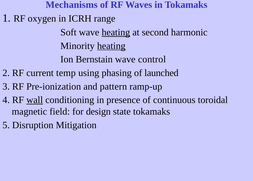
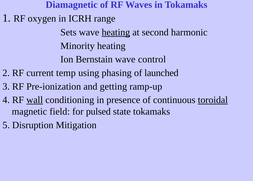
Mechanisms: Mechanisms -> Diamagnetic (72, 5)
Soft: Soft -> Sets (68, 32)
heating underline: present -> none (111, 46)
pattern: pattern -> getting (113, 86)
toroidal underline: none -> present (213, 100)
design: design -> pulsed (98, 111)
